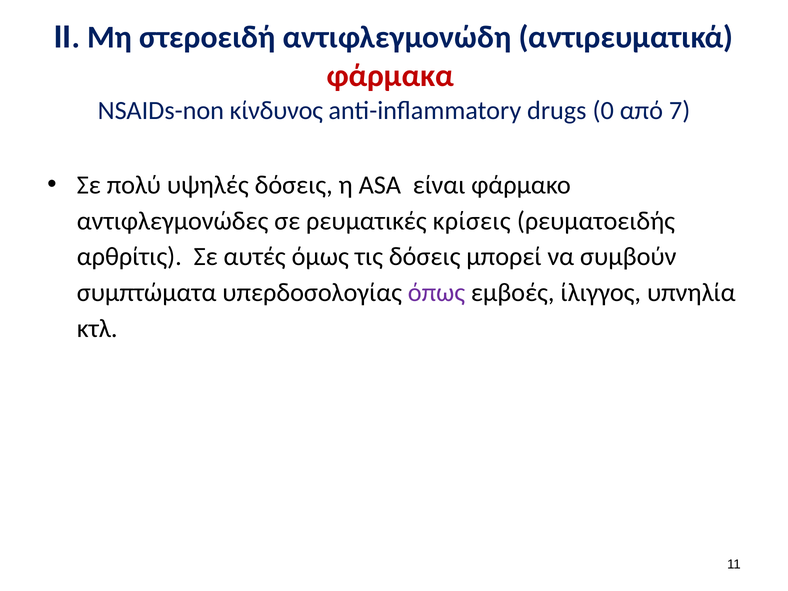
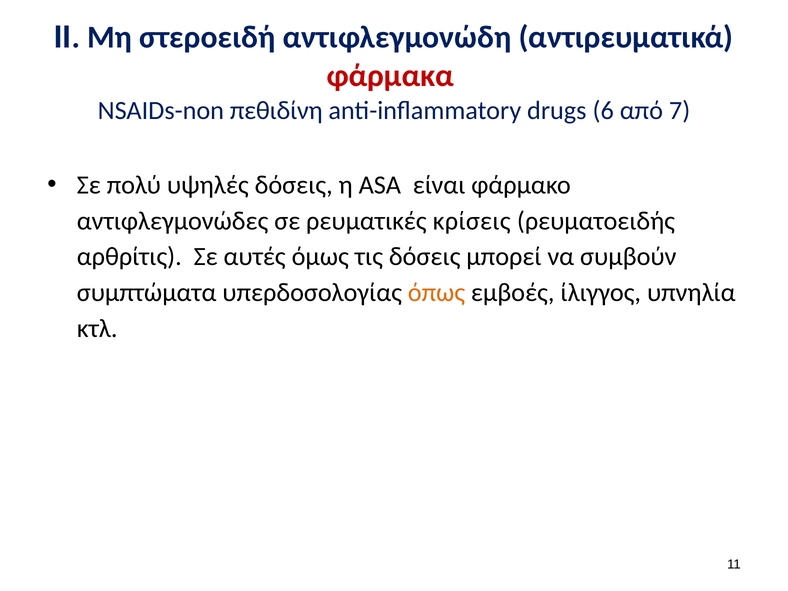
κίνδυνος: κίνδυνος -> πεθιδίνη (276, 110)
0: 0 -> 6 (603, 110)
όπως colour: purple -> orange (436, 293)
